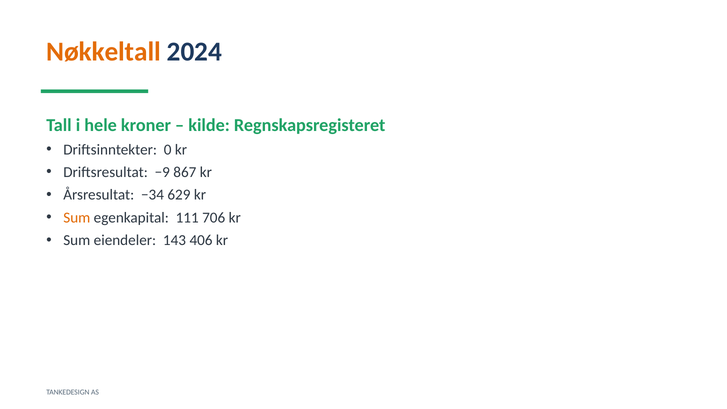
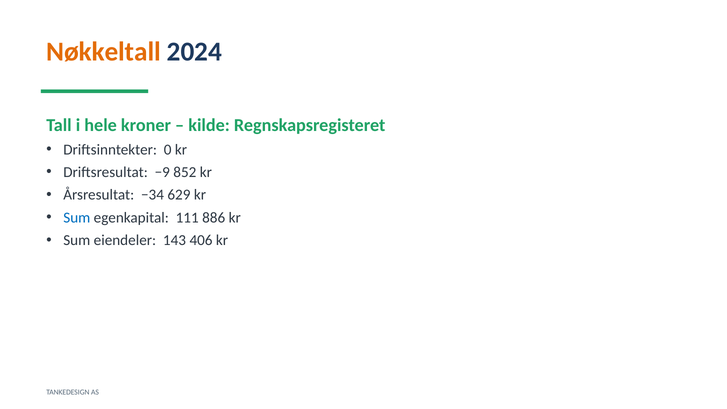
867: 867 -> 852 (185, 172)
Sum colour: orange -> blue (77, 218)
706: 706 -> 886 (214, 218)
